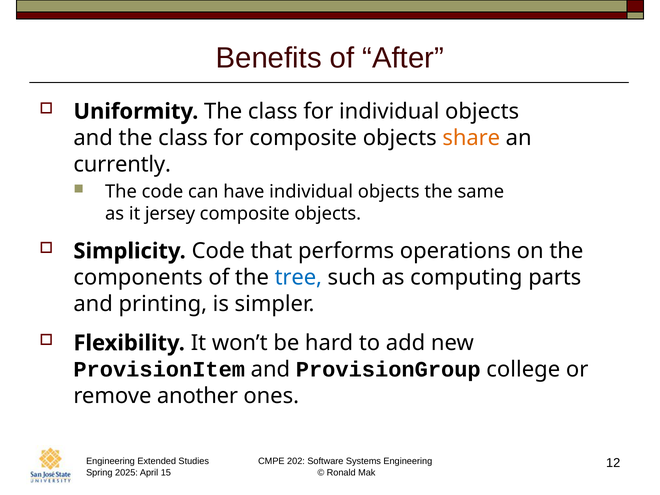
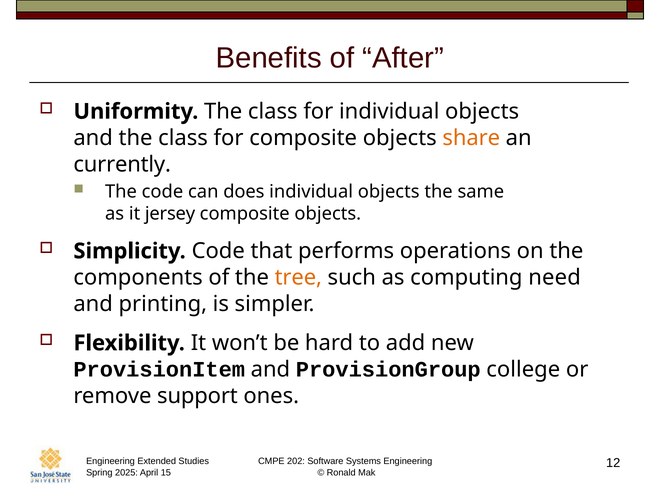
have: have -> does (244, 192)
tree colour: blue -> orange (298, 277)
parts: parts -> need (555, 277)
another: another -> support (197, 396)
